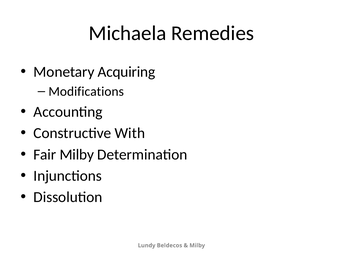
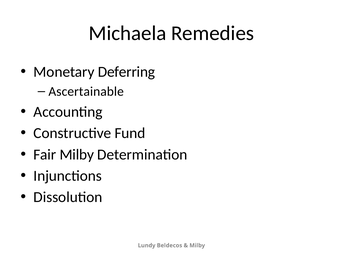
Acquiring: Acquiring -> Deferring (126, 72)
Modifications: Modifications -> Ascertainable (86, 92)
With: With -> Fund (130, 133)
